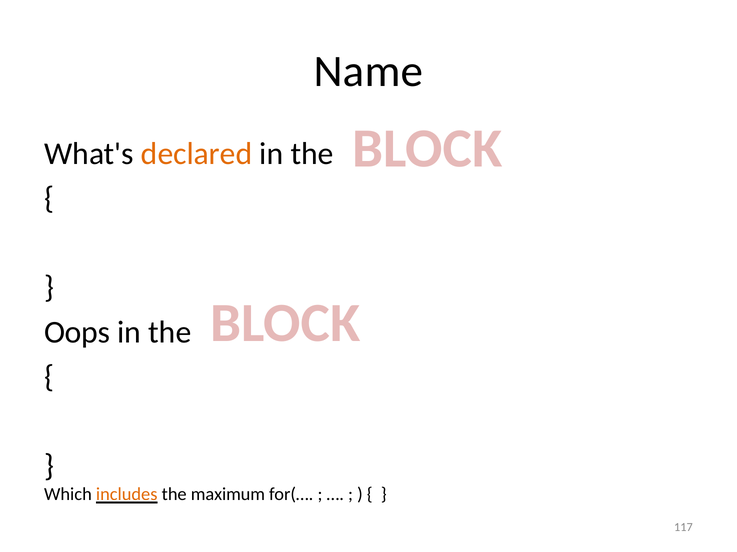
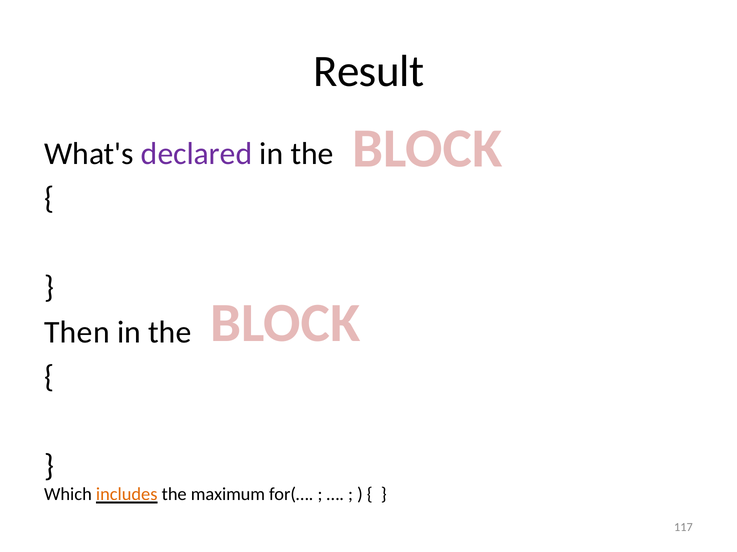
Name: Name -> Result (369, 71)
declared colour: orange -> purple (197, 154)
Oops: Oops -> Then (77, 333)
